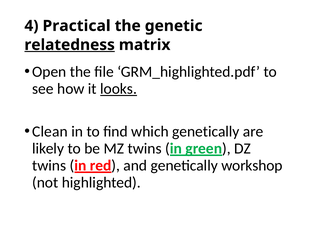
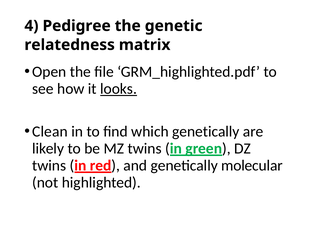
Practical: Practical -> Pedigree (77, 26)
relatedness underline: present -> none (70, 45)
workshop: workshop -> molecular (252, 166)
